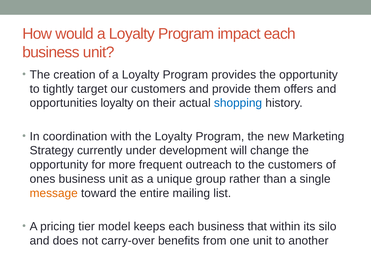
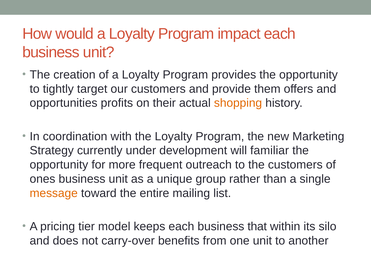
opportunities loyalty: loyalty -> profits (117, 103)
shopping colour: blue -> orange (238, 103)
change: change -> familiar (270, 151)
